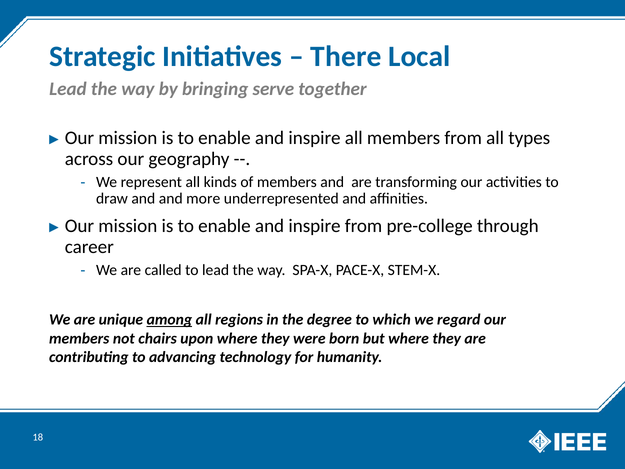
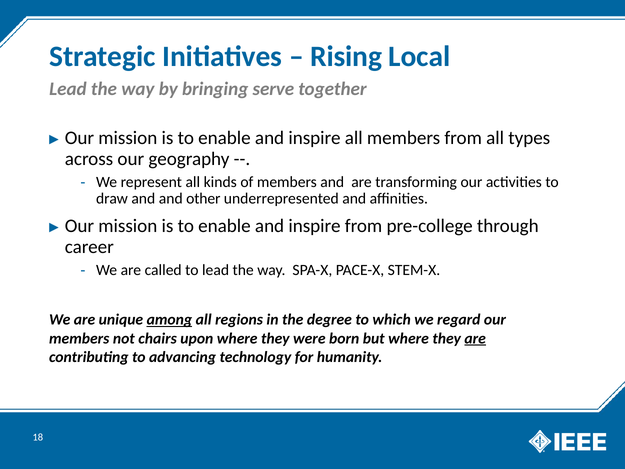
There: There -> Rising (346, 57)
more: more -> other (203, 199)
are underline: none -> present (475, 338)
